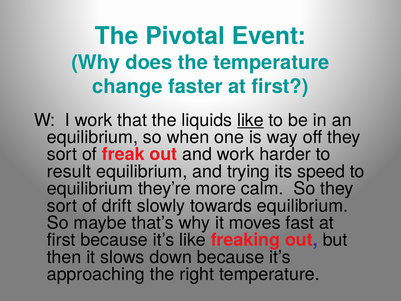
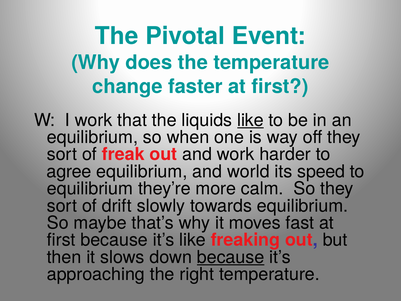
result: result -> agree (69, 171)
trying: trying -> world (248, 171)
because underline: none -> present (231, 257)
